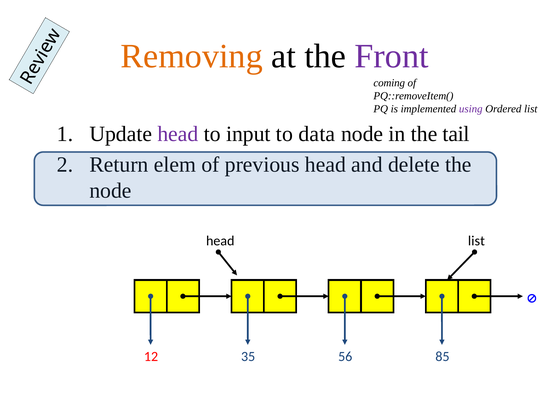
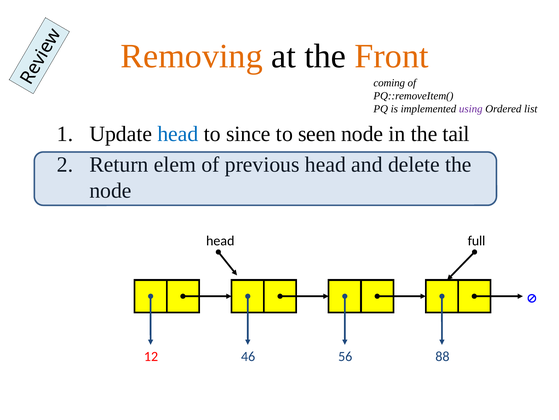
Front colour: purple -> orange (392, 56)
head colour: purple -> blue (178, 134)
input: input -> since (248, 134)
data: data -> seen (317, 134)
head list: list -> full (477, 240)
35: 35 -> 46 (248, 356)
85: 85 -> 88 (442, 356)
